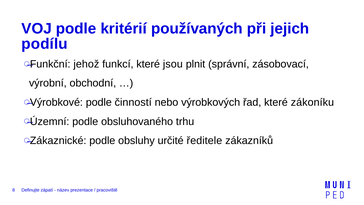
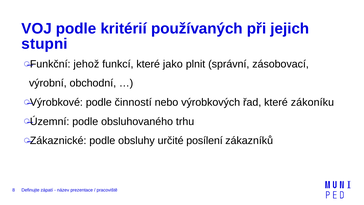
podílu: podílu -> stupni (45, 44)
jsou: jsou -> jako (173, 64)
ředitele: ředitele -> posílení (204, 140)
